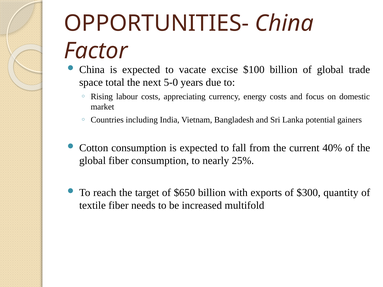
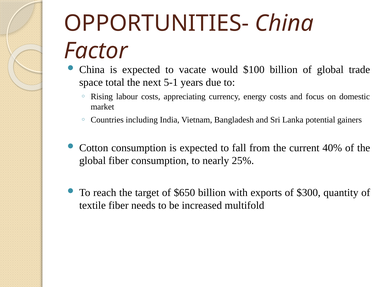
excise: excise -> would (225, 70)
5-0: 5-0 -> 5-1 (171, 82)
